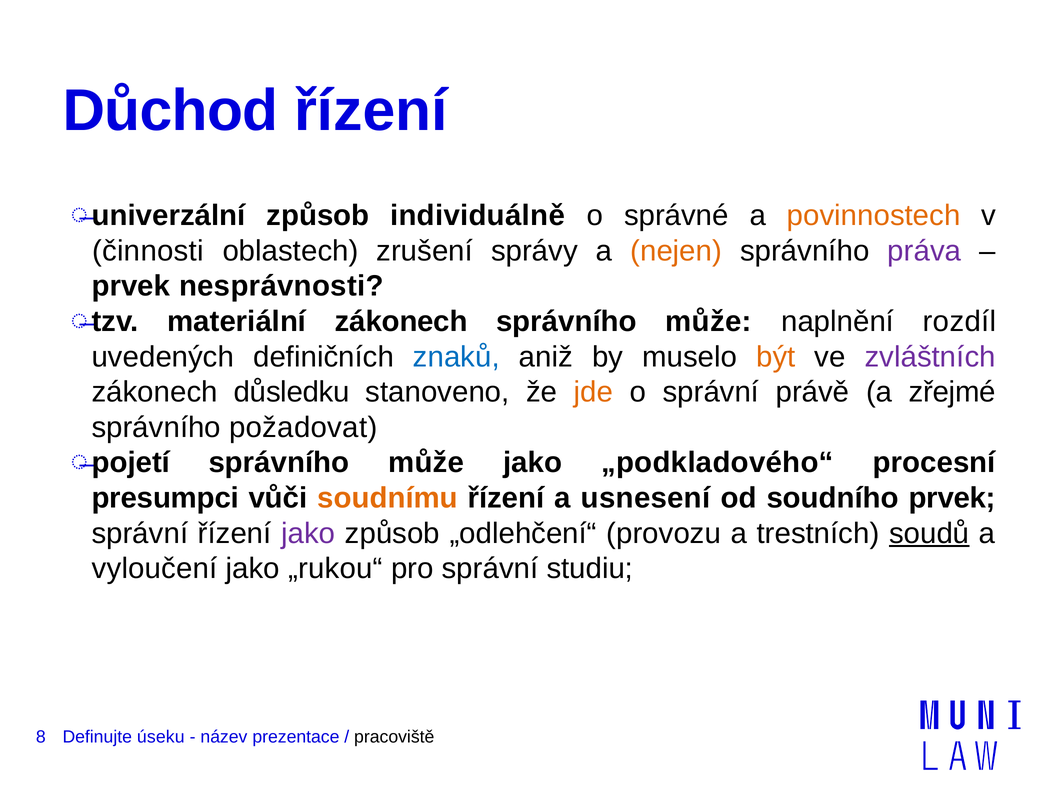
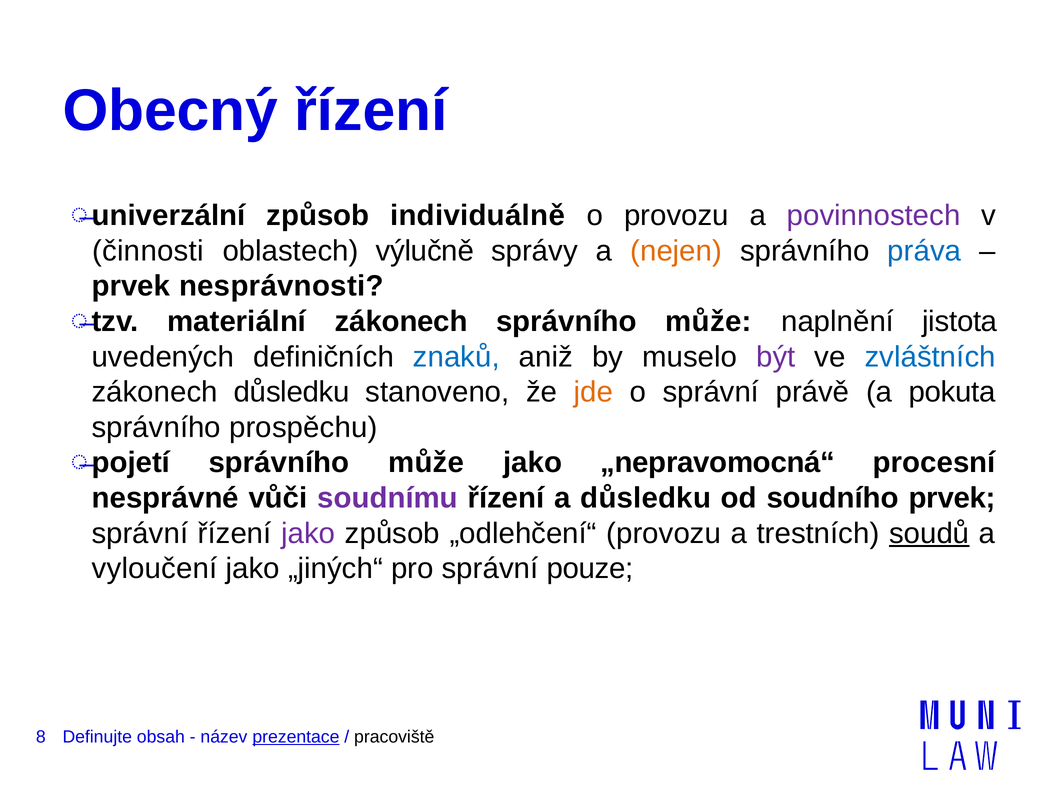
Důchod: Důchod -> Obecný (170, 111)
o správné: správné -> provozu (676, 216)
povinnostech colour: orange -> purple (874, 216)
zrušení: zrušení -> výlučně (425, 251)
práva colour: purple -> blue (924, 251)
rozdíl: rozdíl -> jistota (960, 322)
být colour: orange -> purple (776, 357)
zvláštních colour: purple -> blue (930, 357)
zřejmé: zřejmé -> pokuta (952, 392)
požadovat: požadovat -> prospěchu (303, 427)
„podkladového“: „podkladového“ -> „nepravomocná“ (718, 463)
presumpci: presumpci -> nesprávné (165, 498)
soudnímu colour: orange -> purple (388, 498)
a usnesení: usnesení -> důsledku (646, 498)
„rukou“: „rukou“ -> „jiných“ (335, 569)
studiu: studiu -> pouze (590, 569)
úseku: úseku -> obsah (161, 737)
prezentace underline: none -> present (296, 737)
